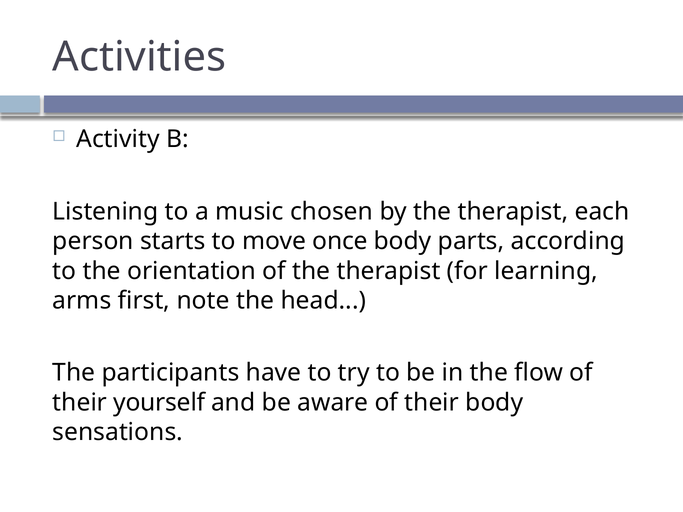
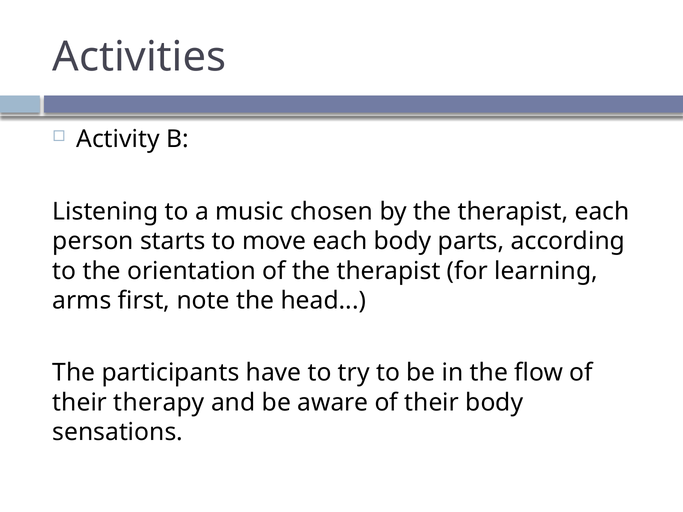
move once: once -> each (340, 241)
yourself: yourself -> therapy (159, 403)
